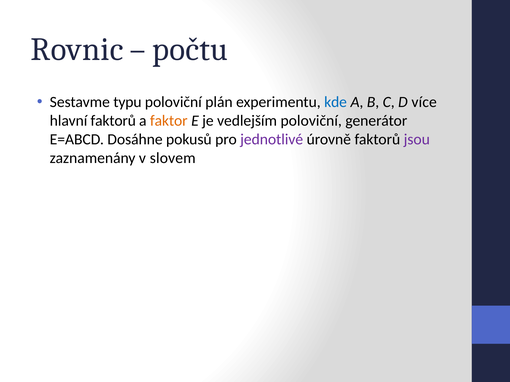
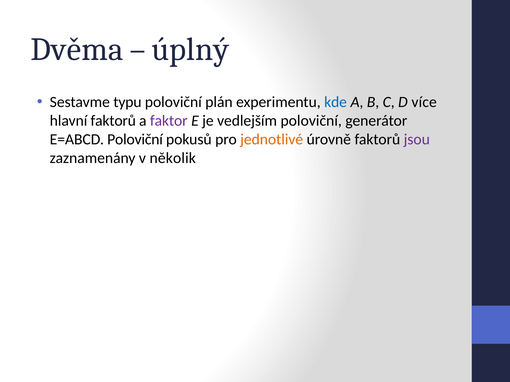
Rovnic: Rovnic -> Dvěma (77, 49)
počtu: počtu -> úplný (190, 49)
faktor colour: orange -> purple (169, 121)
E=ABCD Dosáhne: Dosáhne -> Poloviční (135, 140)
jednotlivé colour: purple -> orange (272, 140)
slovem: slovem -> několik (173, 158)
